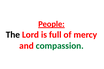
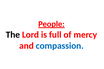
compassion colour: green -> blue (60, 46)
